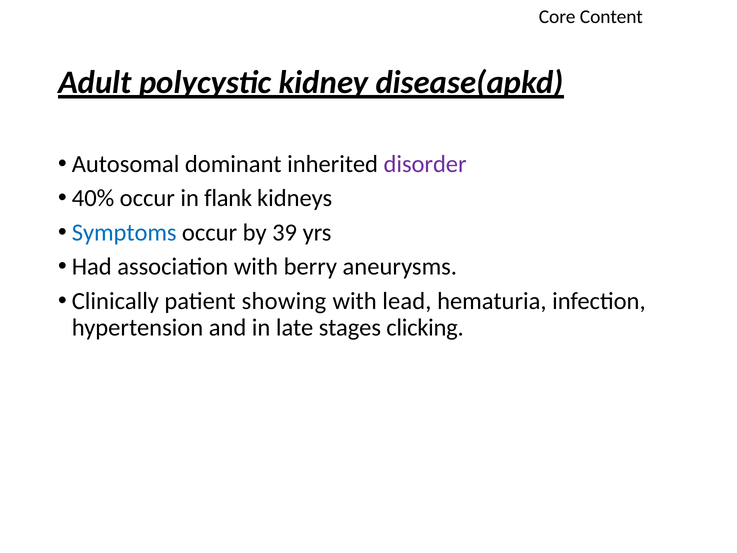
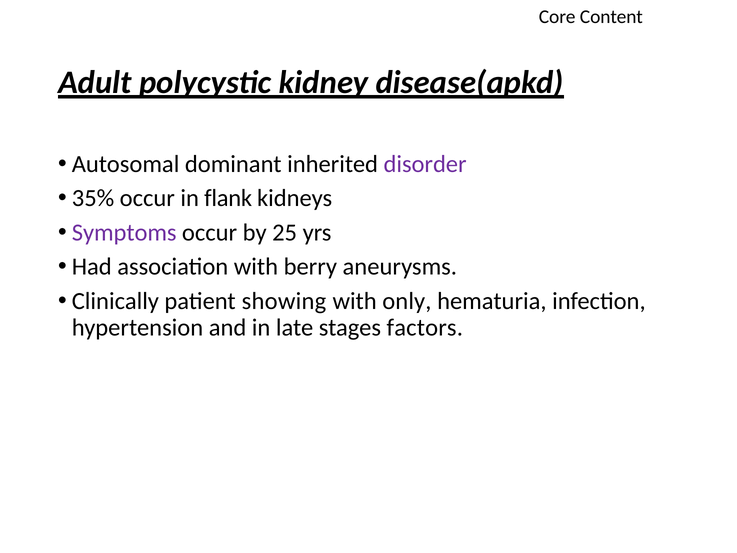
40%: 40% -> 35% (93, 198)
Symptoms colour: blue -> purple (124, 232)
39: 39 -> 25 (285, 232)
lead: lead -> only (407, 301)
clicking: clicking -> factors (425, 327)
